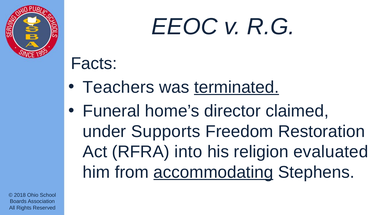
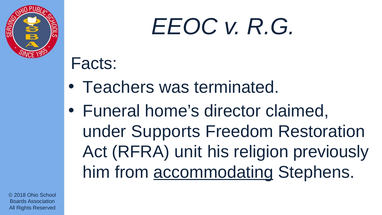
terminated underline: present -> none (237, 87)
into: into -> unit (188, 152)
evaluated: evaluated -> previously (331, 152)
